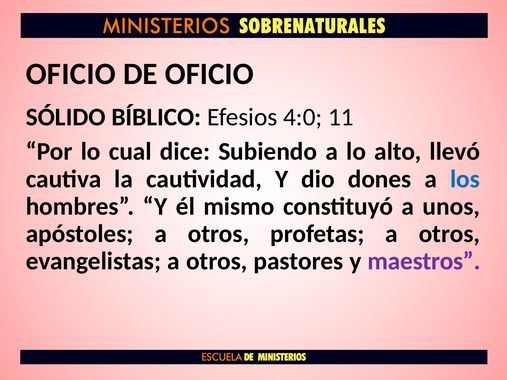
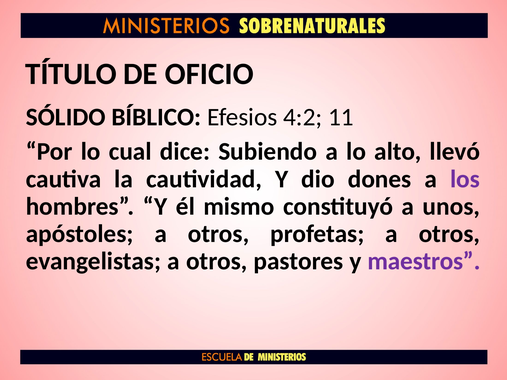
OFICIO: OFICIO -> TÍTULO (71, 74)
4:0: 4:0 -> 4:2 (303, 117)
los colour: blue -> purple (465, 179)
